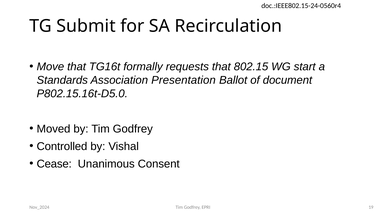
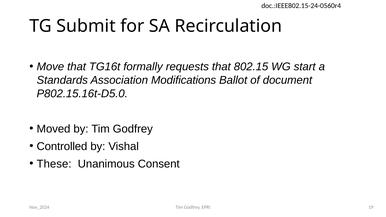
Presentation: Presentation -> Modifications (184, 80)
Cease: Cease -> These (54, 164)
